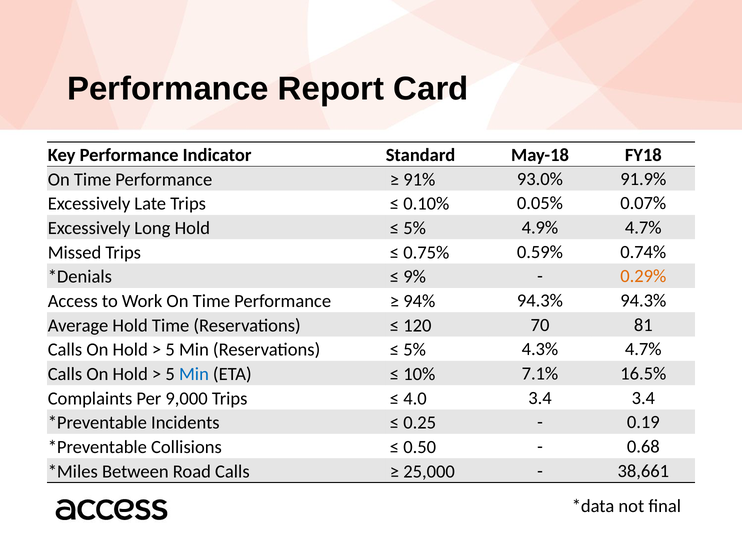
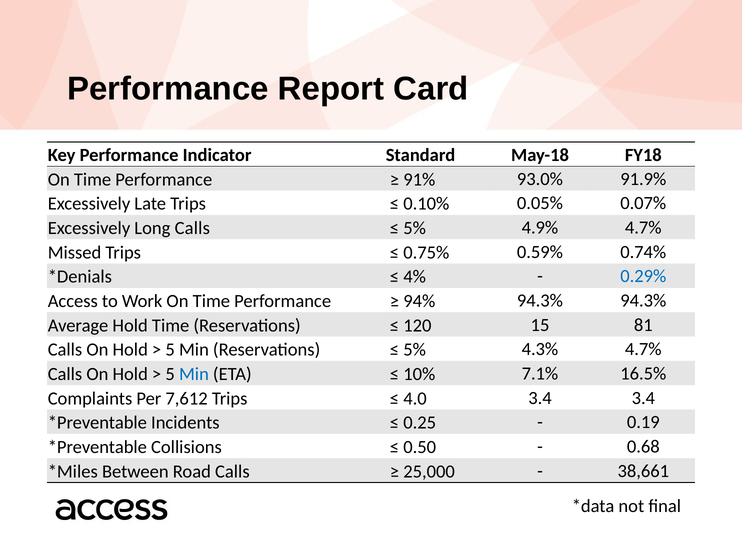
Long Hold: Hold -> Calls (192, 228)
9%: 9% -> 4% (415, 277)
0.29% colour: orange -> blue (643, 276)
70: 70 -> 15 (540, 325)
9,000: 9,000 -> 7,612 (187, 398)
